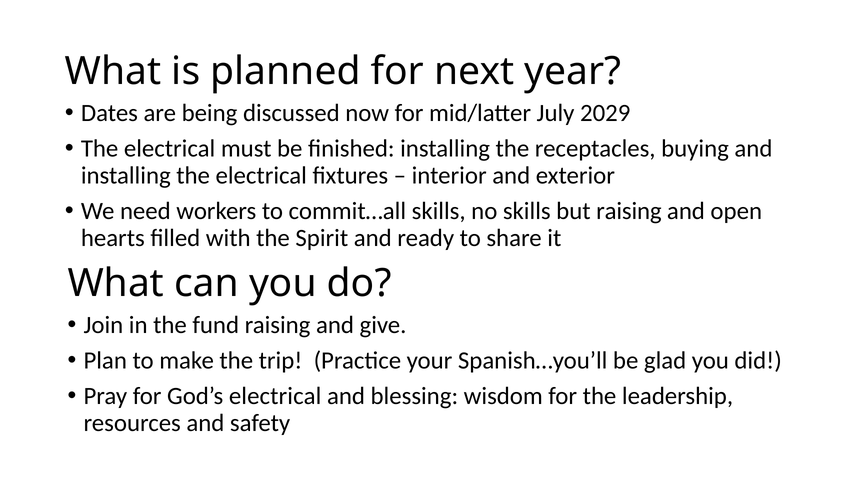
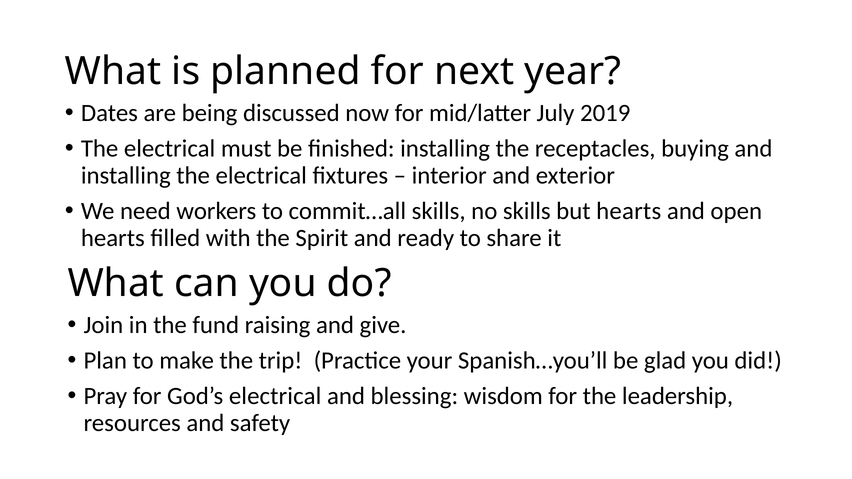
2029: 2029 -> 2019 (605, 113)
but raising: raising -> hearts (629, 211)
